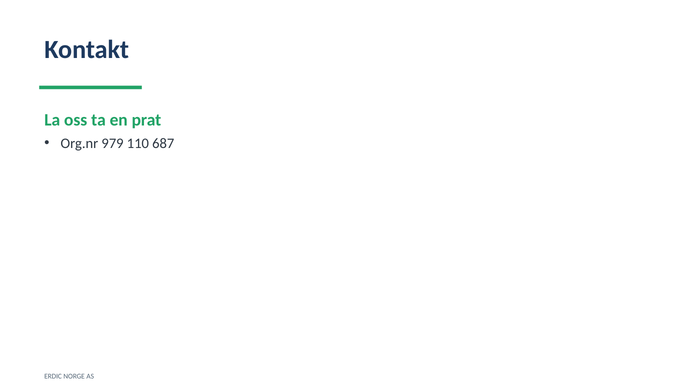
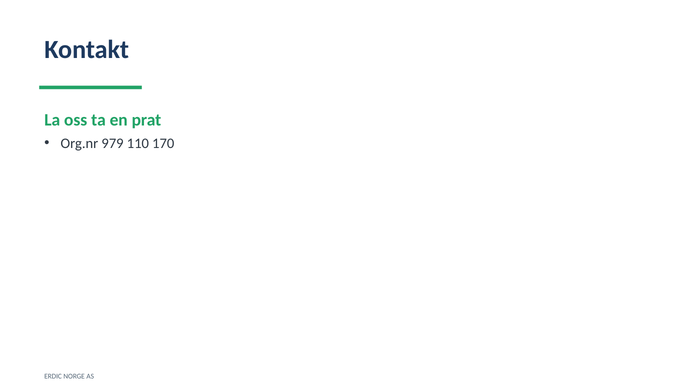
687: 687 -> 170 (163, 143)
